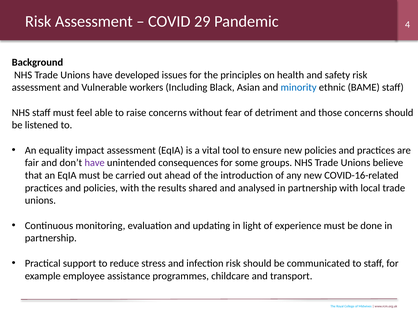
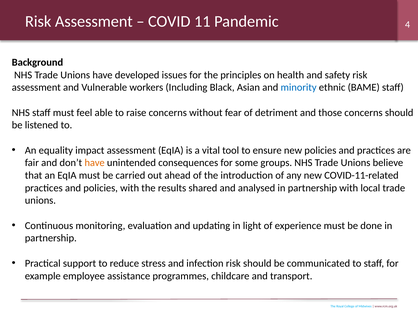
29: 29 -> 11 (202, 22)
have colour: purple -> orange (95, 163)
COVID-16-related: COVID-16-related -> COVID-11-related (361, 175)
